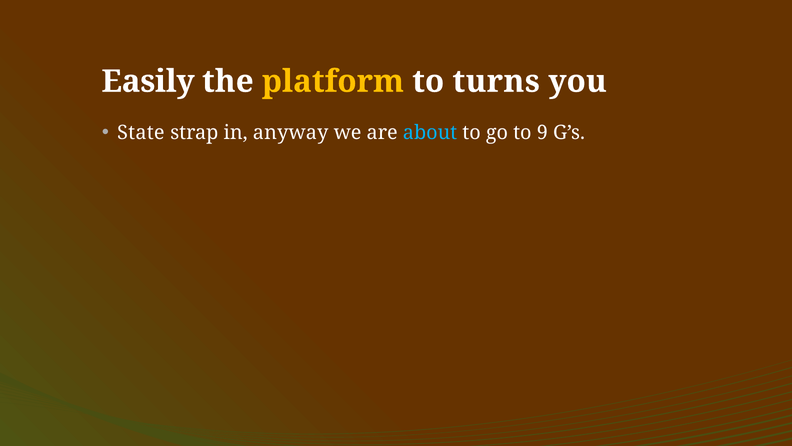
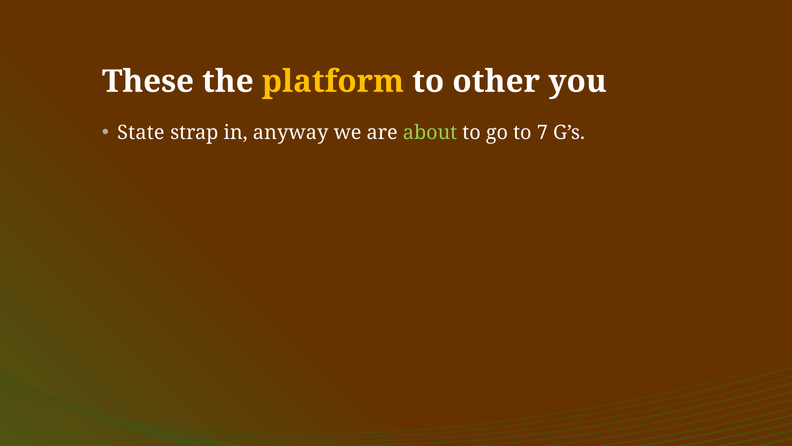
Easily: Easily -> These (148, 81)
turns: turns -> other (496, 81)
about colour: light blue -> light green (430, 132)
9: 9 -> 7 (542, 132)
